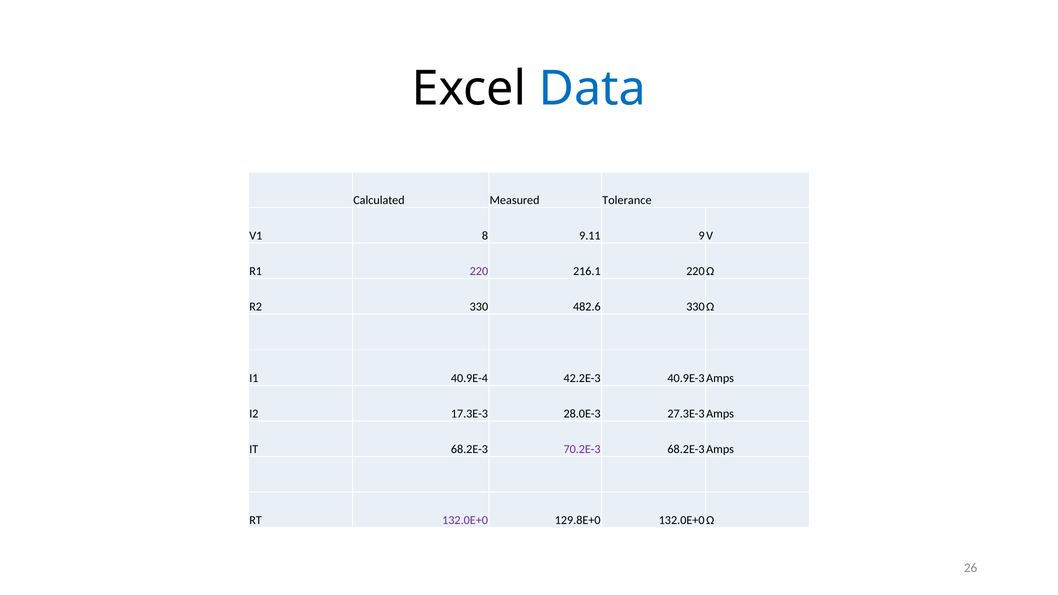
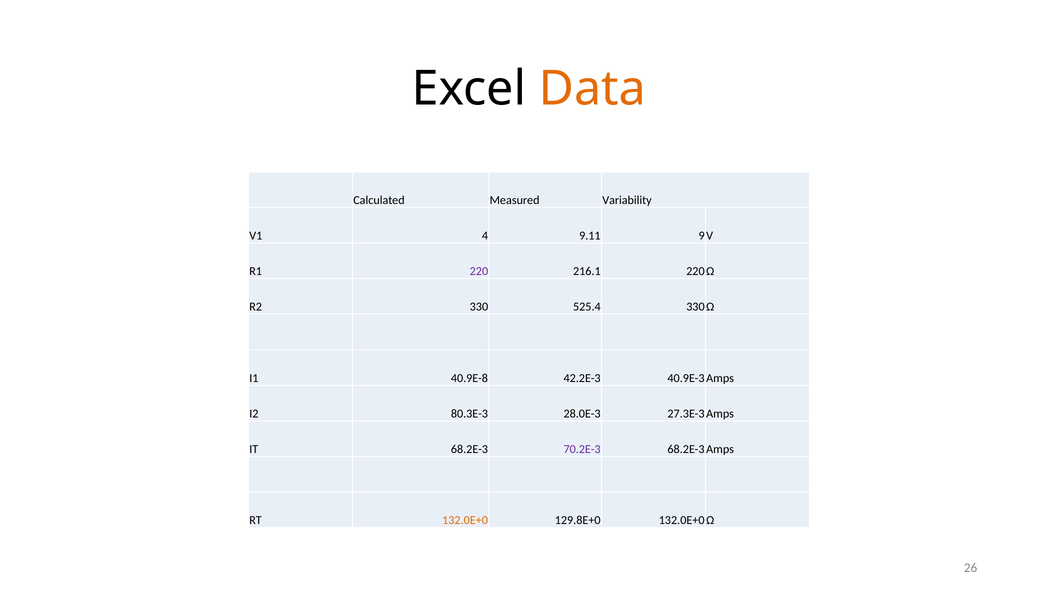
Data colour: blue -> orange (593, 89)
Tolerance: Tolerance -> Variability (627, 200)
8: 8 -> 4 (485, 236)
482.6: 482.6 -> 525.4 (587, 307)
40.9E-4: 40.9E-4 -> 40.9E-8 (469, 378)
17.3E-3: 17.3E-3 -> 80.3E-3 (469, 414)
132.0E+0 colour: purple -> orange (465, 520)
